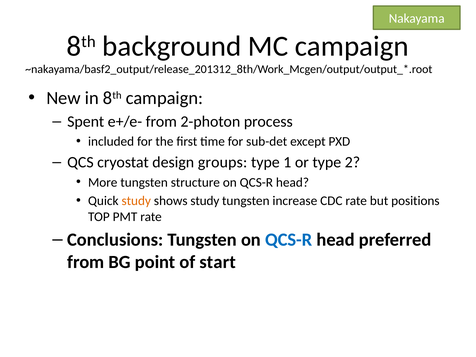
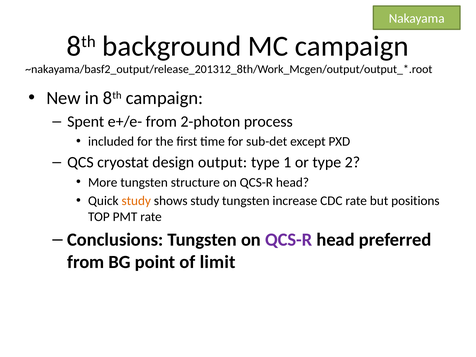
groups: groups -> output (223, 162)
QCS-R colour: blue -> purple (289, 240)
start: start -> limit (218, 262)
